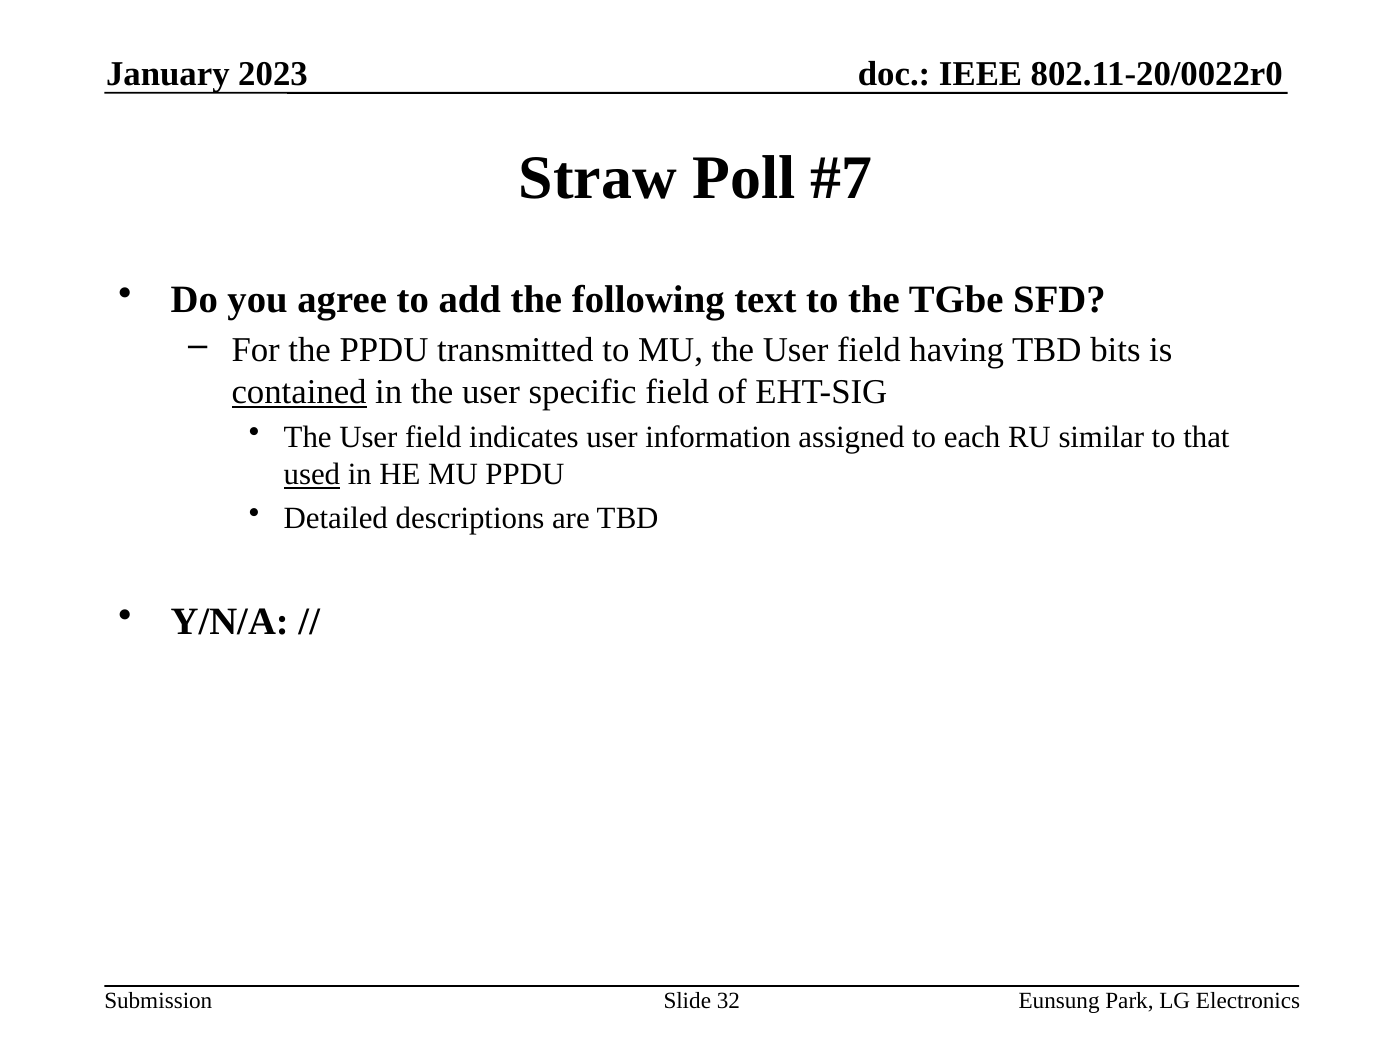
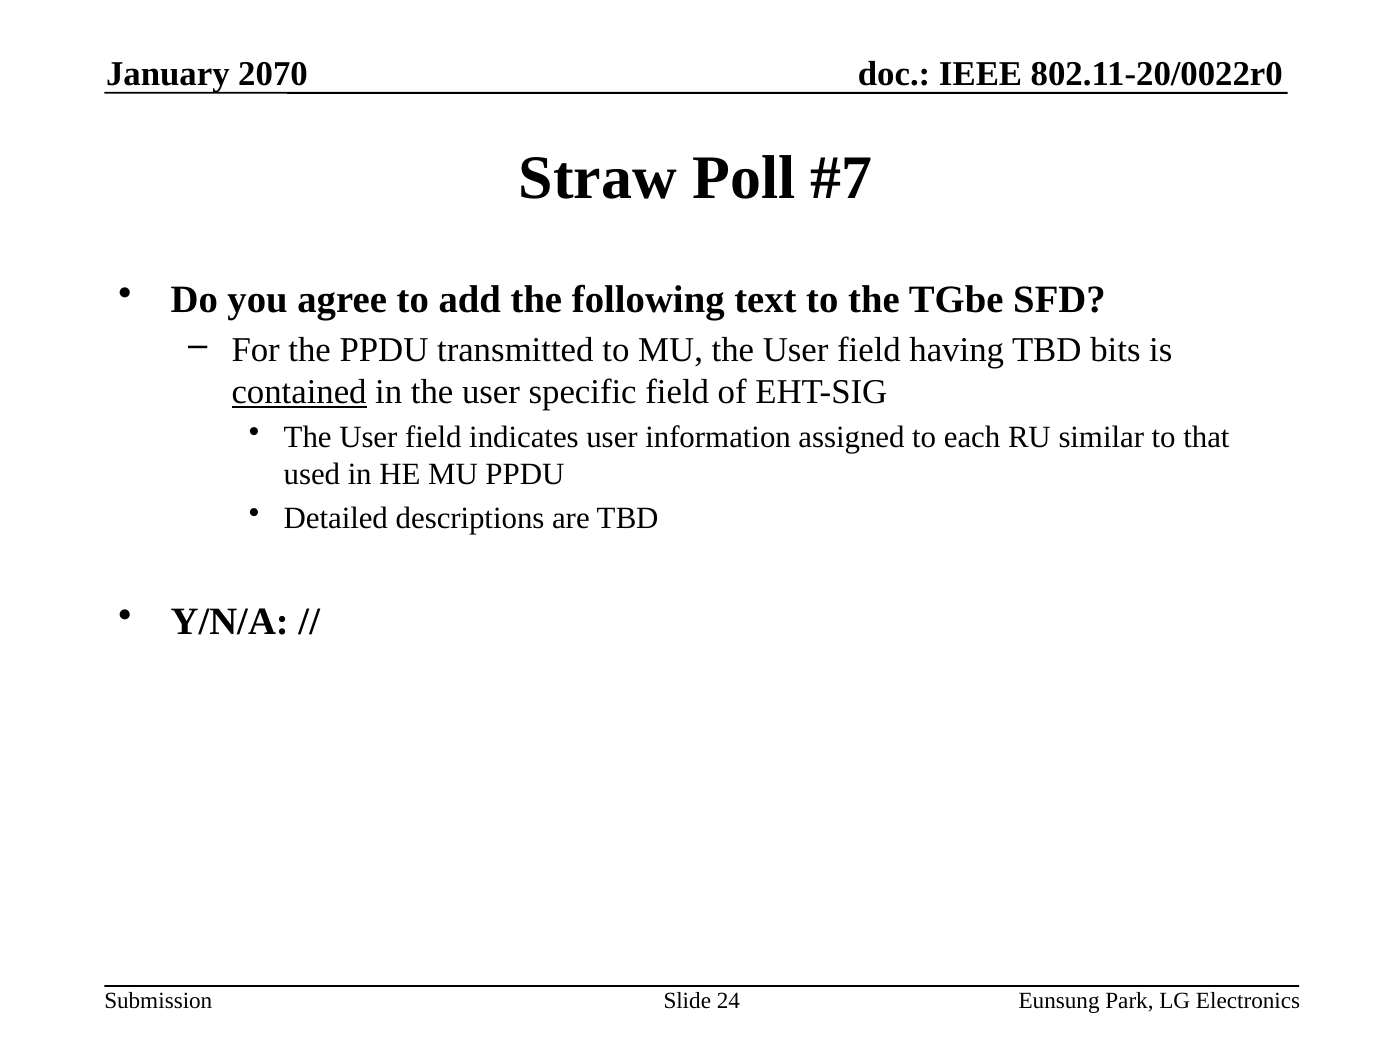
2023: 2023 -> 2070 (273, 74)
used underline: present -> none (312, 475)
32: 32 -> 24 (728, 1001)
